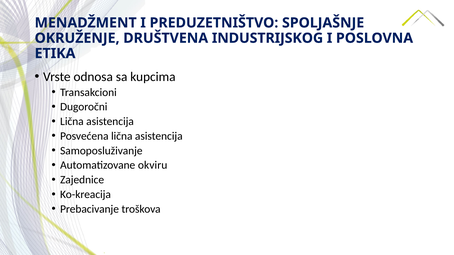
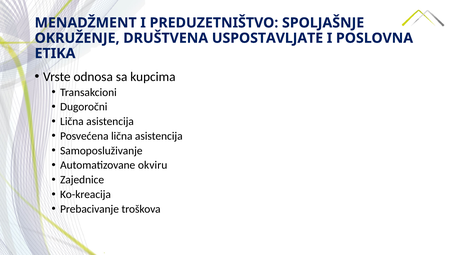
INDUSTRIJSKOG: INDUSTRIJSKOG -> USPOSTAVLJATE (267, 38)
